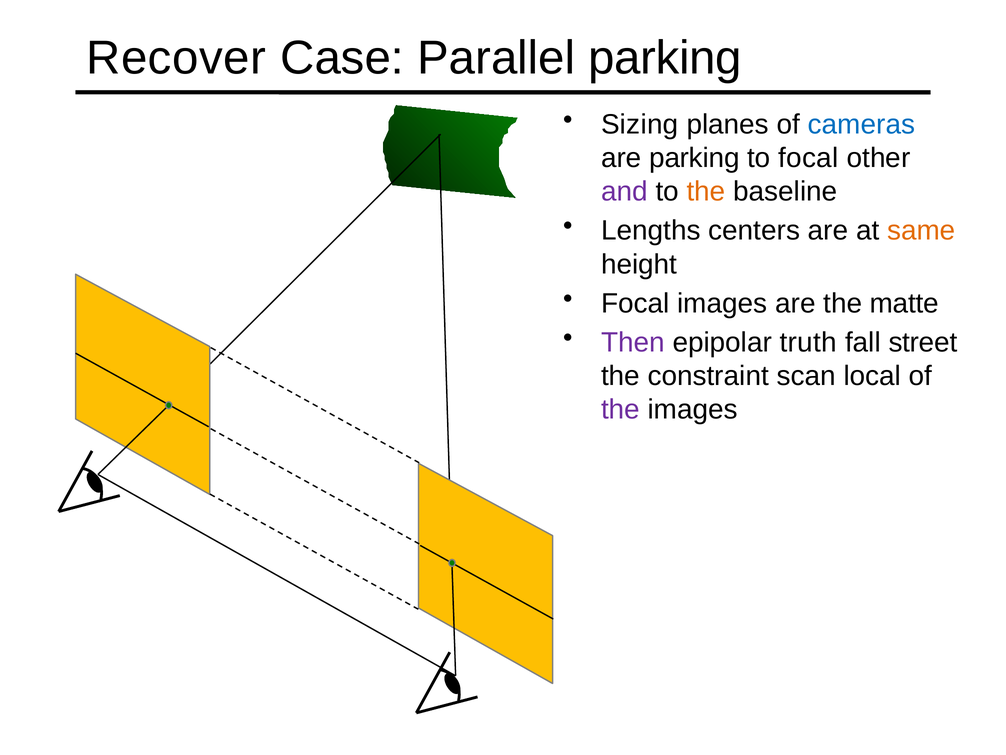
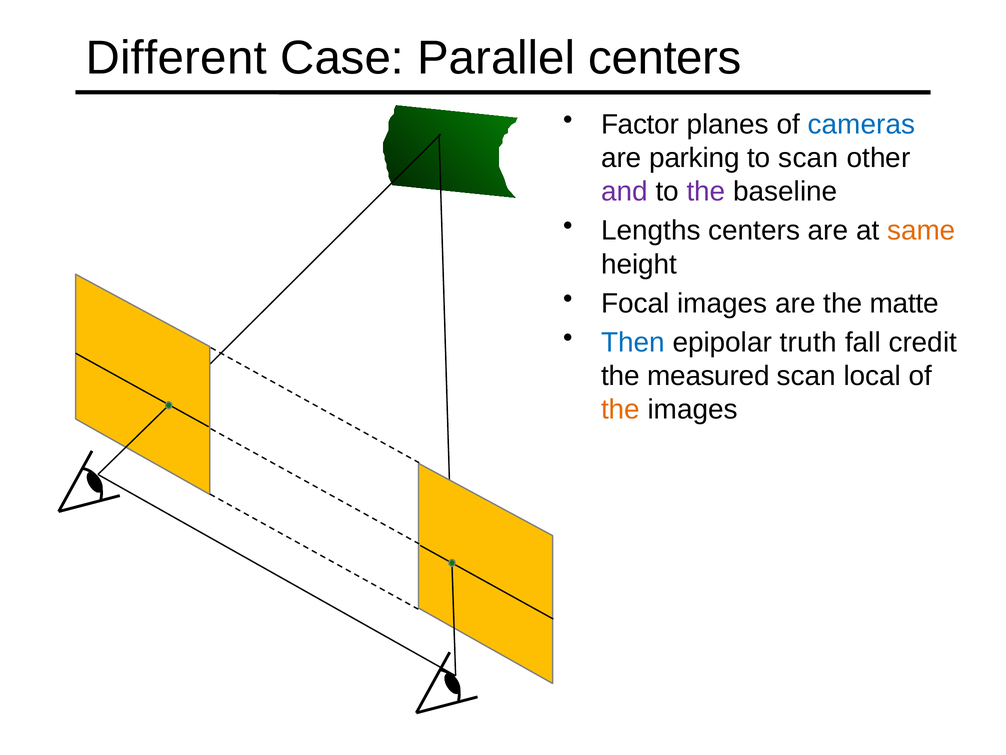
Recover: Recover -> Different (176, 58)
parking: parking -> centers (665, 58)
Sizing: Sizing -> Factor (640, 124)
to focal: focal -> scan (808, 158)
the colour: orange -> purple (706, 191)
Then colour: purple -> blue (633, 342)
street: street -> credit (923, 342)
constraint: constraint -> measured (708, 376)
the colour: purple -> orange (621, 409)
